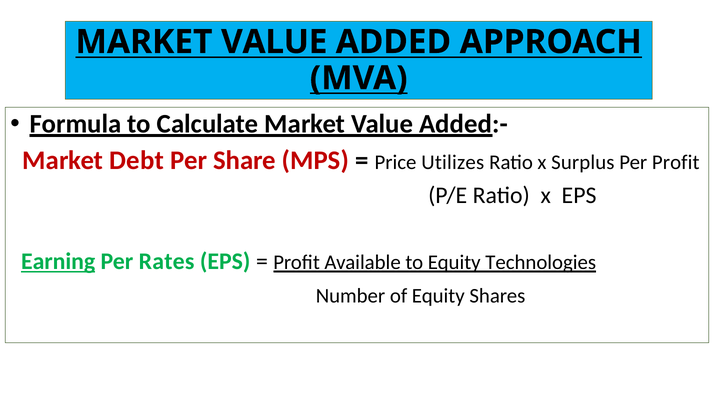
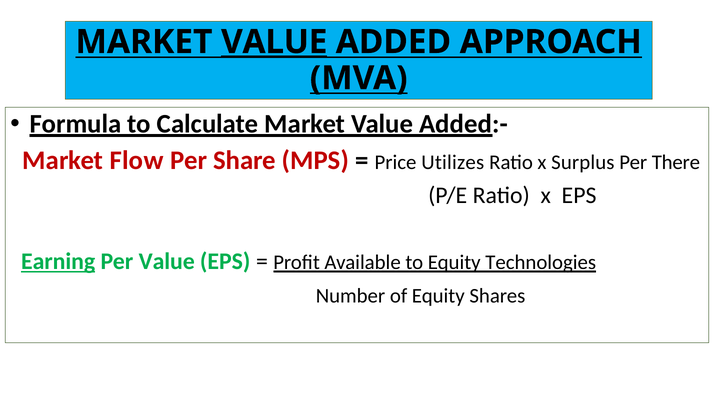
VALUE underline: none -> present (274, 42)
Debt: Debt -> Flow (137, 160)
Per Profit: Profit -> There (676, 162)
Per Rates: Rates -> Value (167, 261)
